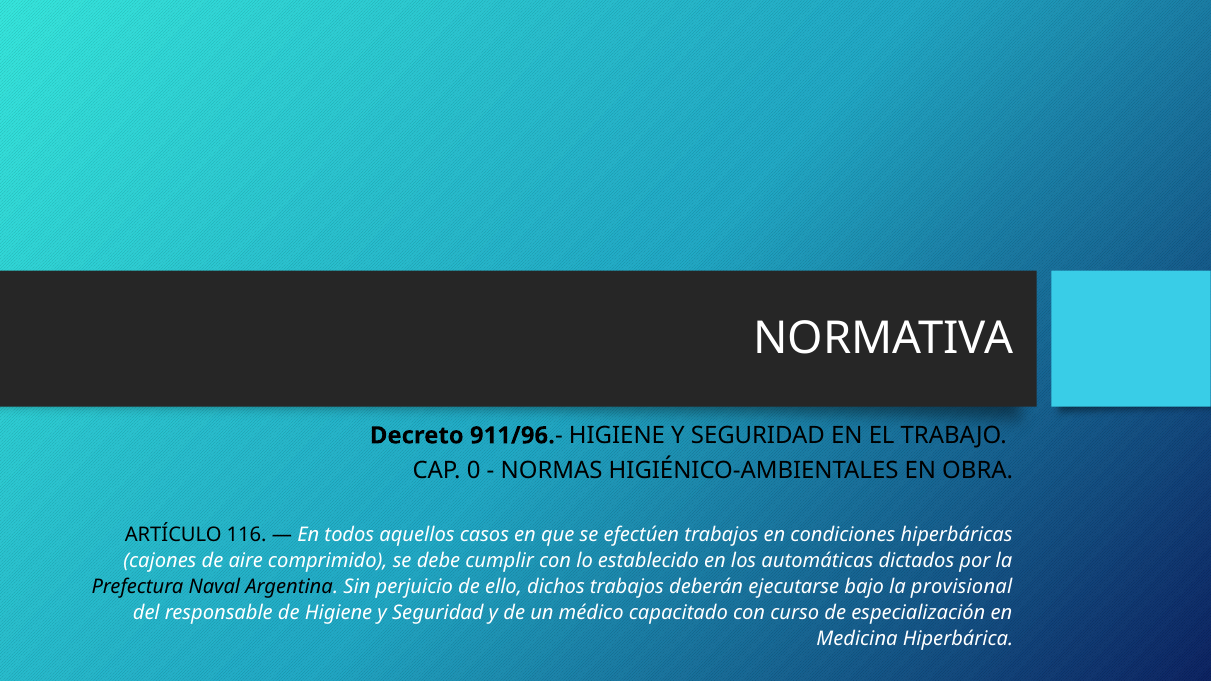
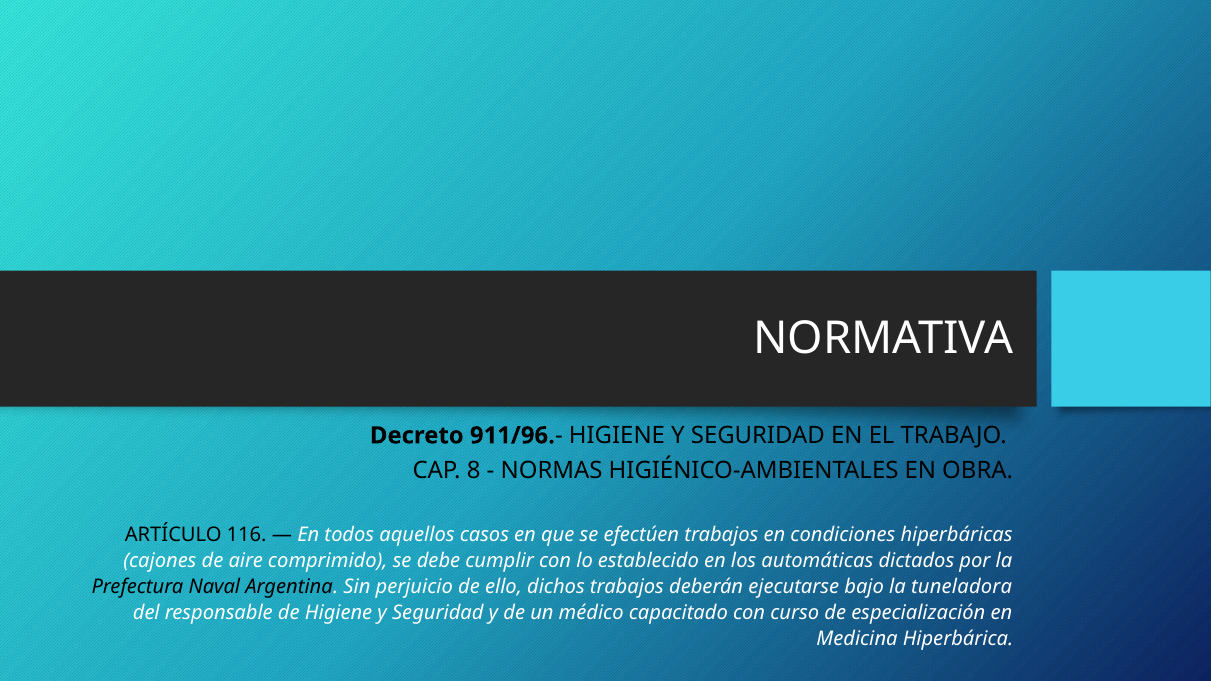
0: 0 -> 8 (474, 470)
provisional: provisional -> tuneladora (962, 587)
